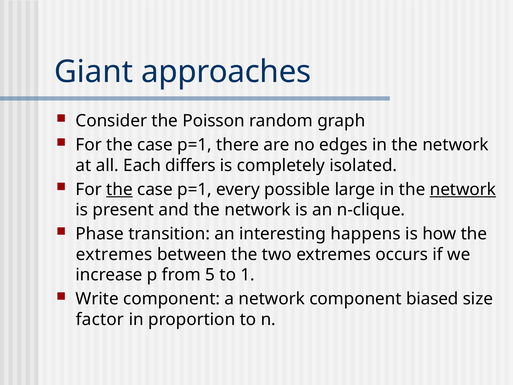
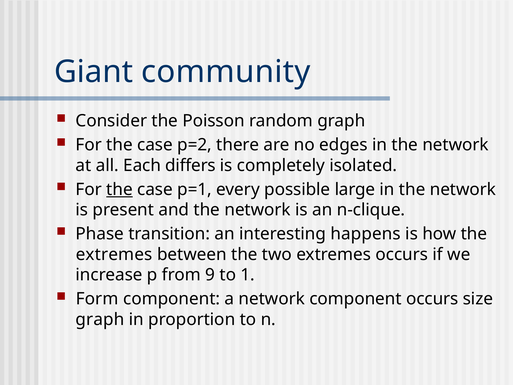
approaches: approaches -> community (226, 72)
p=1: p=1 -> p=2 (195, 145)
network underline: present -> none (463, 189)
5: 5 -> 9 (210, 275)
Write: Write -> Form (97, 299)
component biased: biased -> occurs (432, 299)
factor: factor -> graph (100, 319)
